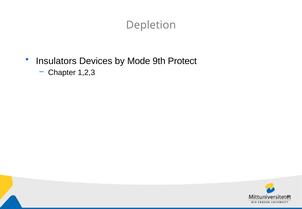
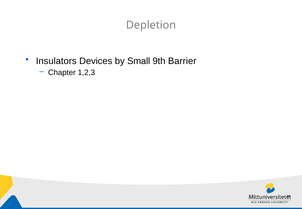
Mode: Mode -> Small (139, 61)
Protect: Protect -> Barrier (182, 61)
